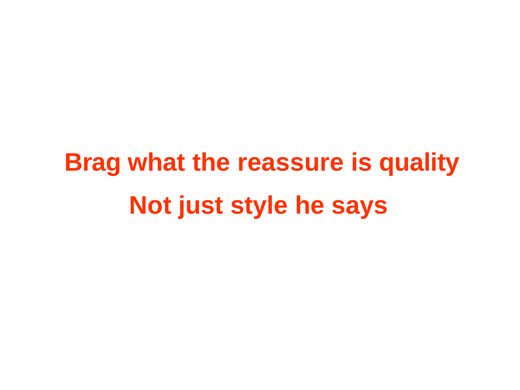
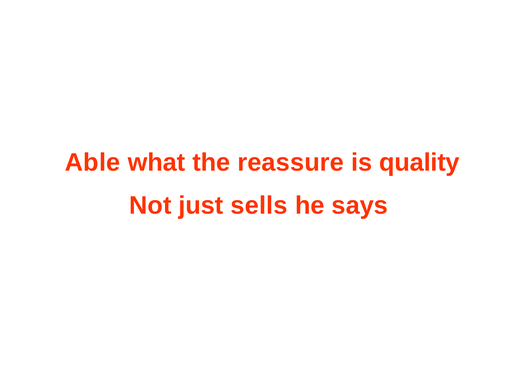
Brag: Brag -> Able (93, 163)
style: style -> sells (259, 206)
